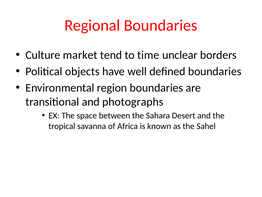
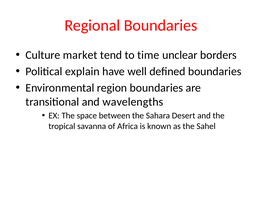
objects: objects -> explain (82, 71)
photographs: photographs -> wavelengths (133, 102)
